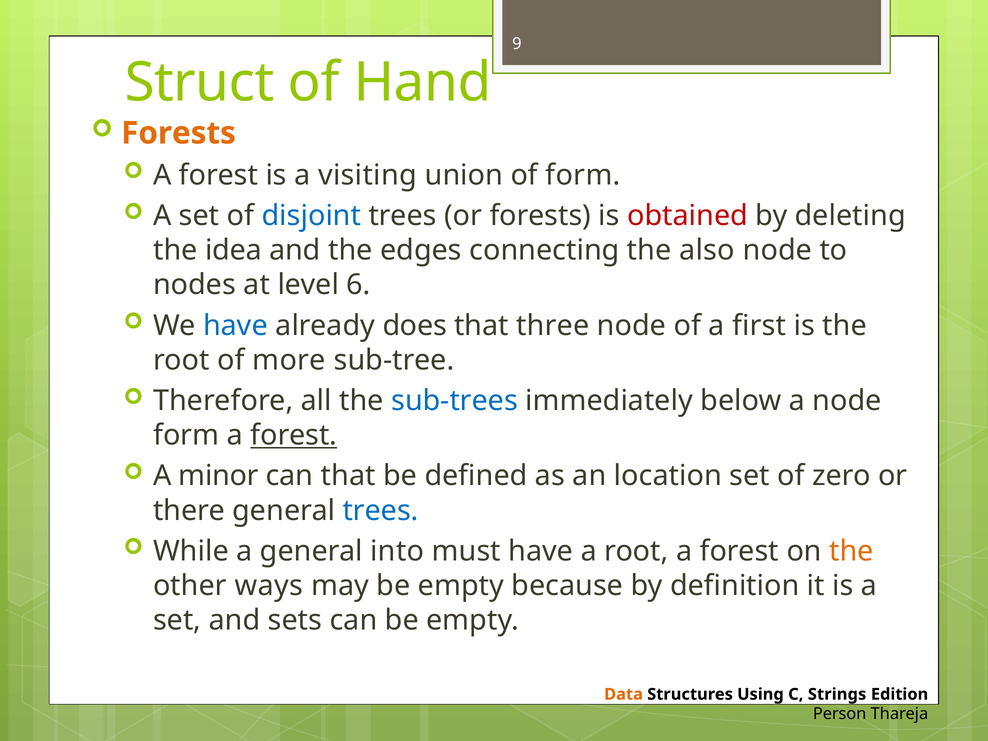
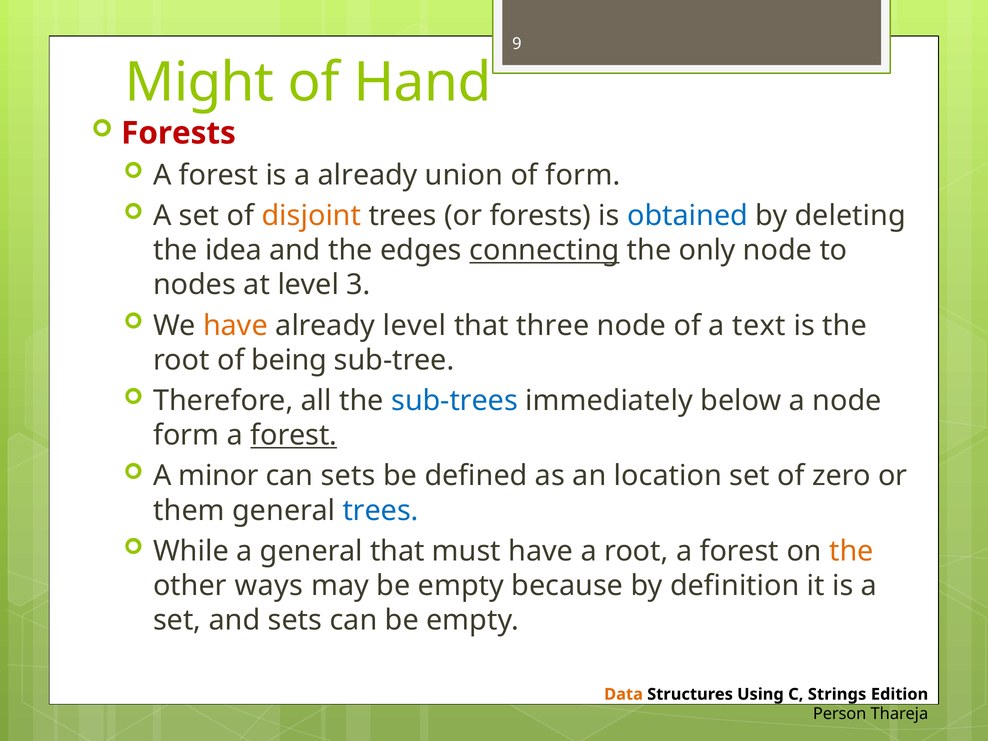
Struct: Struct -> Might (199, 83)
Forests colour: orange -> red (178, 133)
a visiting: visiting -> already (368, 175)
disjoint colour: blue -> orange (311, 216)
obtained colour: red -> blue (688, 216)
connecting underline: none -> present (544, 250)
also: also -> only (707, 250)
6: 6 -> 3 (359, 285)
have colour: blue -> orange (235, 326)
already does: does -> level (414, 326)
first: first -> text (759, 326)
more: more -> being (289, 360)
can that: that -> sets (348, 476)
there: there -> them (189, 511)
general into: into -> that (397, 551)
